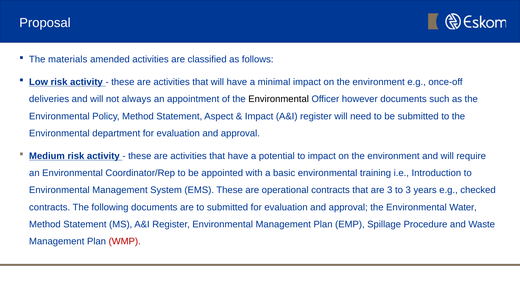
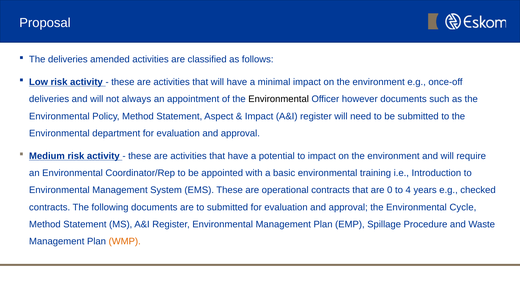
The materials: materials -> deliveries (68, 59)
are 3: 3 -> 0 (390, 190)
to 3: 3 -> 4 (408, 190)
Water: Water -> Cycle (463, 207)
WMP colour: red -> orange (125, 241)
